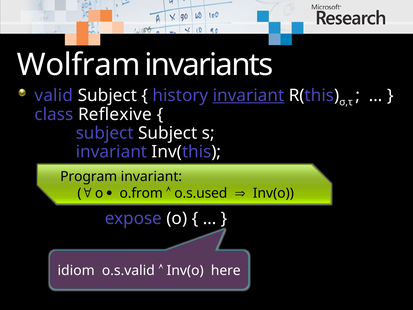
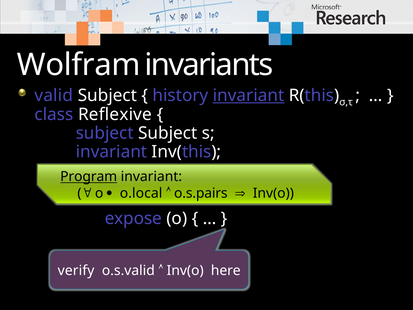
Program underline: none -> present (89, 176)
o.from: o.from -> o.local (141, 193)
o.s.used: o.s.used -> o.s.pairs (201, 193)
idiom: idiom -> verify (76, 270)
